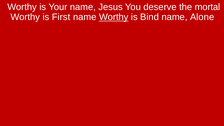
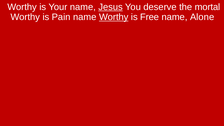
Jesus underline: none -> present (111, 7)
First: First -> Pain (61, 17)
Bind: Bind -> Free (150, 17)
